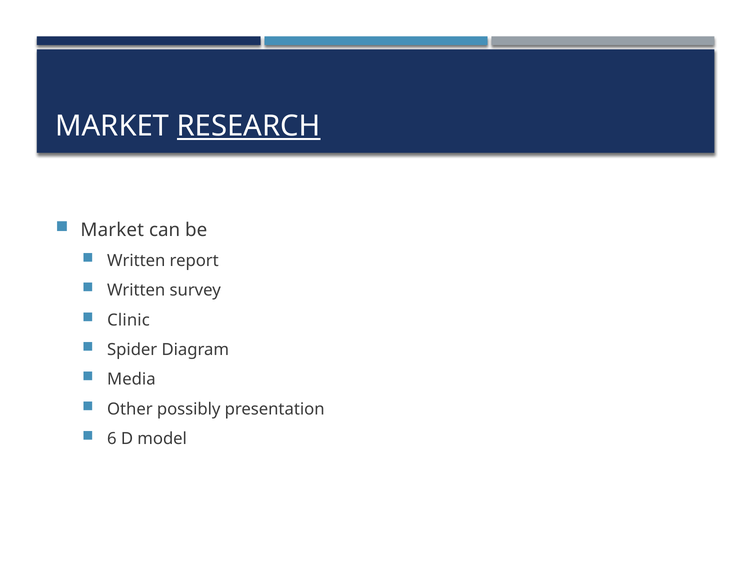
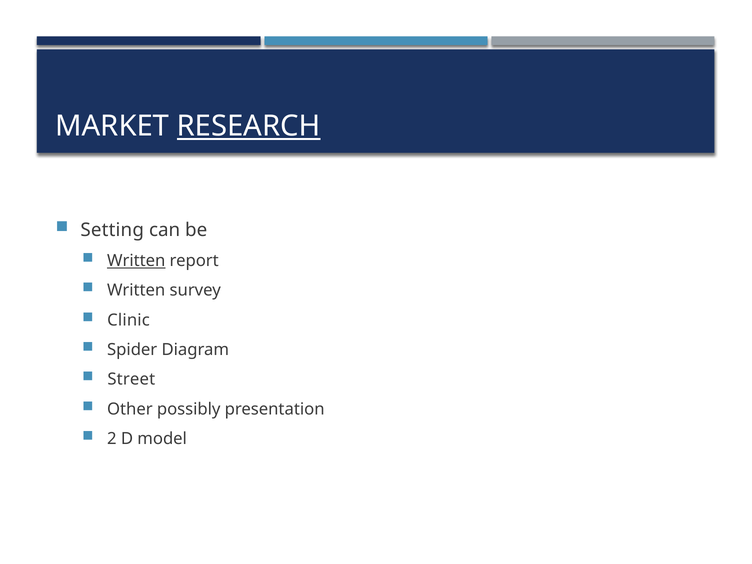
Market: Market -> Setting (112, 230)
Written underline: none -> present (136, 261)
Media: Media -> Street (131, 379)
6: 6 -> 2 (112, 439)
